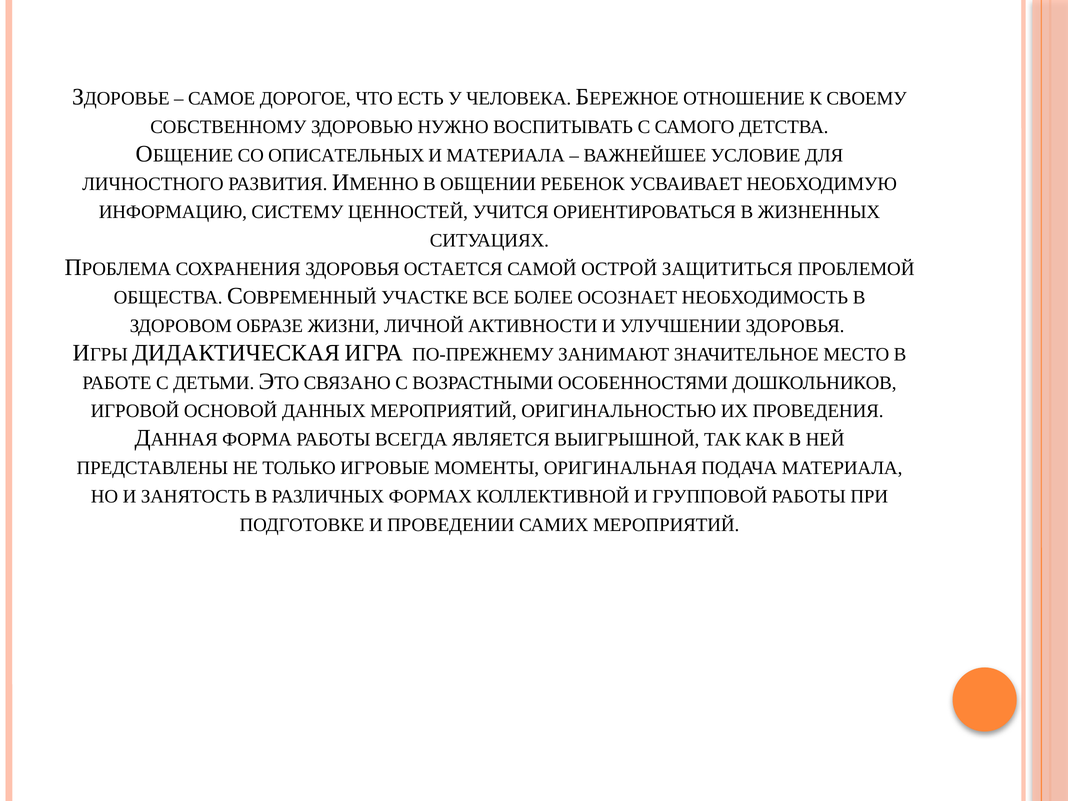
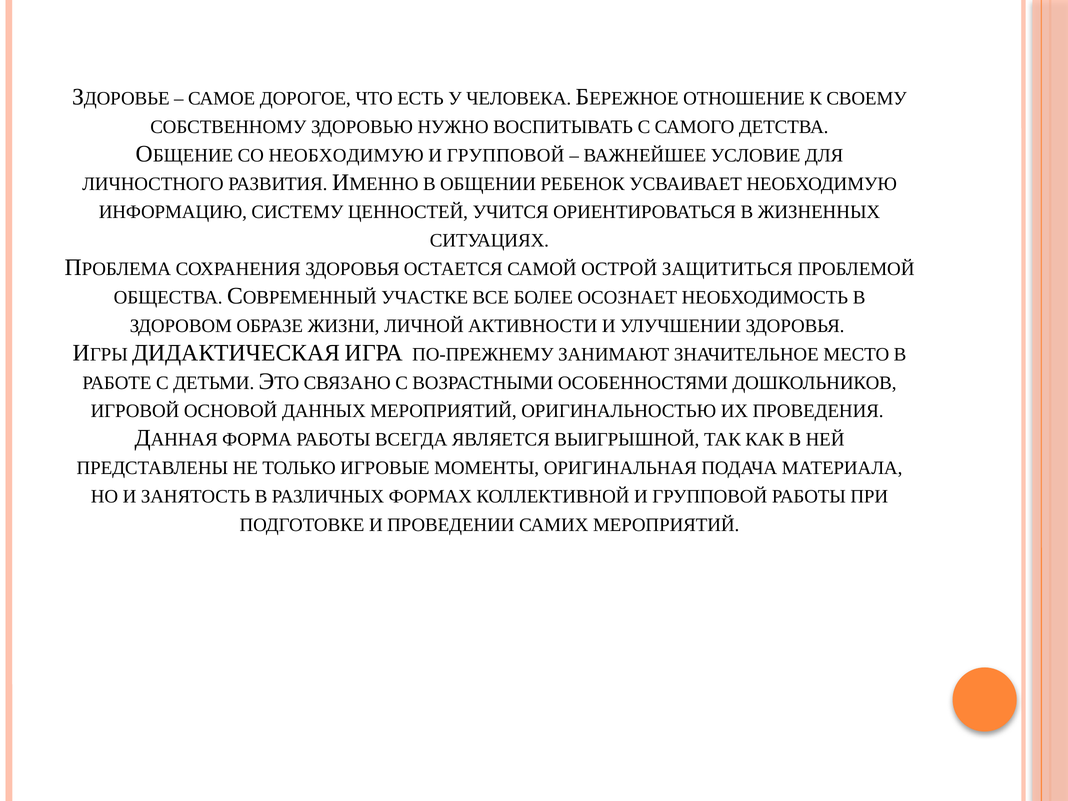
СО ОПИСАТЕЛЬНЫХ: ОПИСАТЕЛЬНЫХ -> НЕОБХОДИМУЮ (346, 155)
МАТЕРИАЛА: МАТЕРИАЛА -> ГРУППОВОЙ (506, 155)
